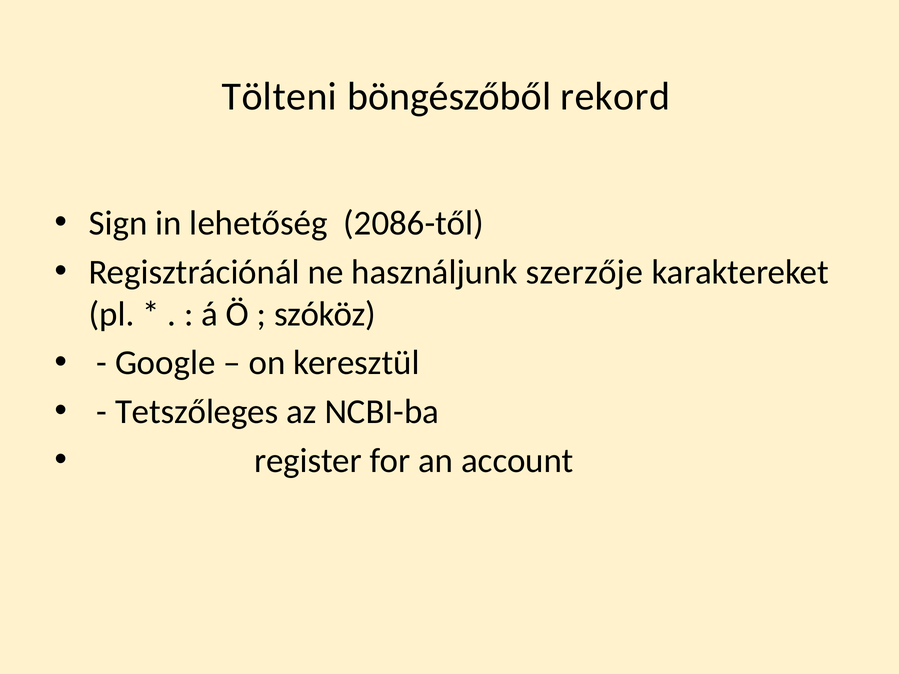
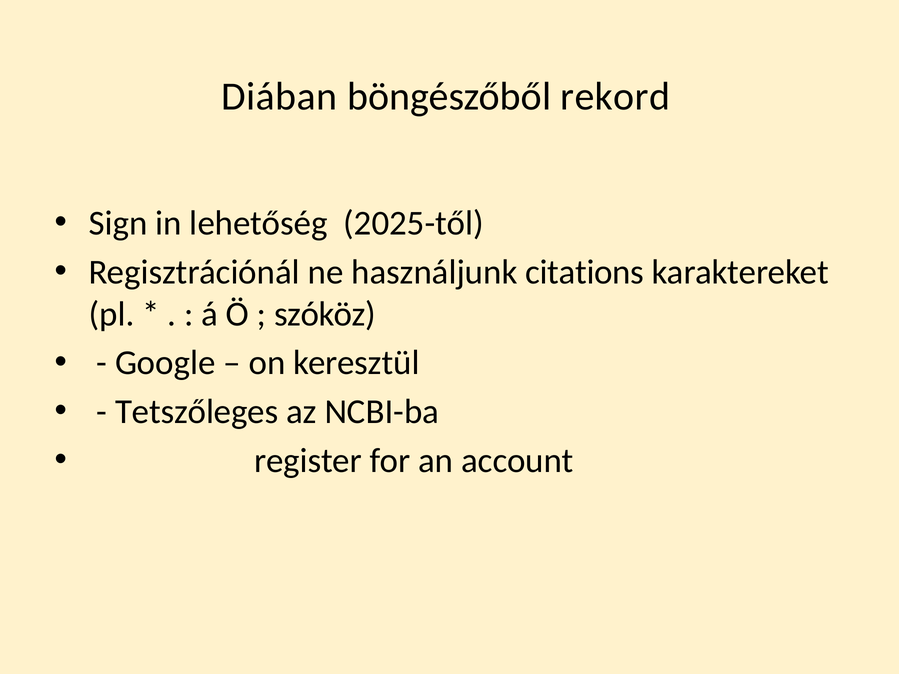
Tölteni: Tölteni -> Diában (279, 97)
2086-től: 2086-től -> 2025-től (414, 223)
szerzője: szerzője -> citations (585, 272)
